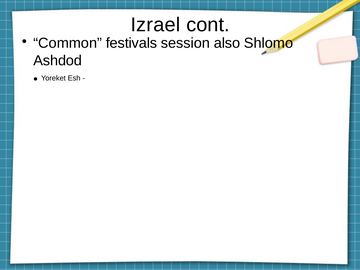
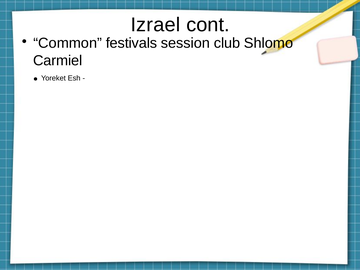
also: also -> club (227, 43)
Ashdod: Ashdod -> Carmiel (58, 61)
